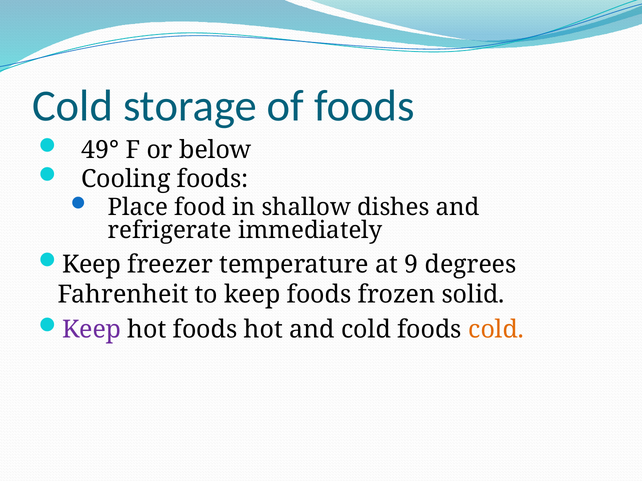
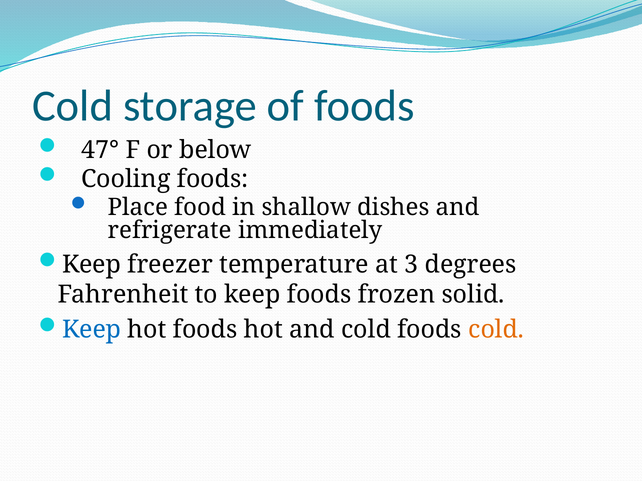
49°: 49° -> 47° (100, 150)
9: 9 -> 3 (411, 265)
Keep colour: purple -> blue (92, 330)
